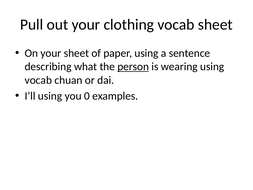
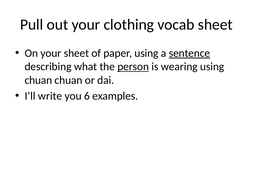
sentence underline: none -> present (189, 53)
vocab: vocab -> chuan (38, 80)
I’ll using: using -> write (50, 96)
0: 0 -> 6 (87, 96)
